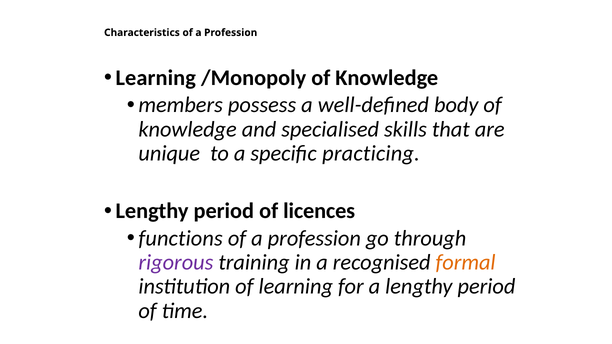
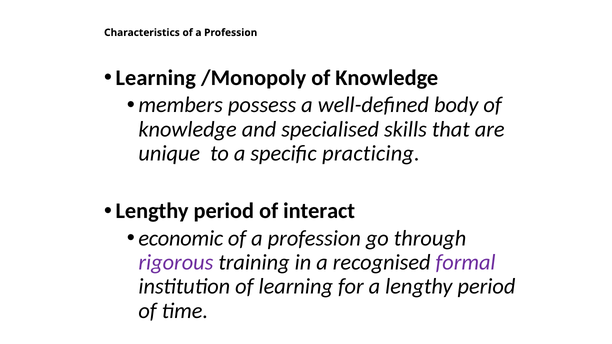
licences: licences -> interact (319, 211)
functions: functions -> economic (181, 239)
formal colour: orange -> purple (466, 263)
